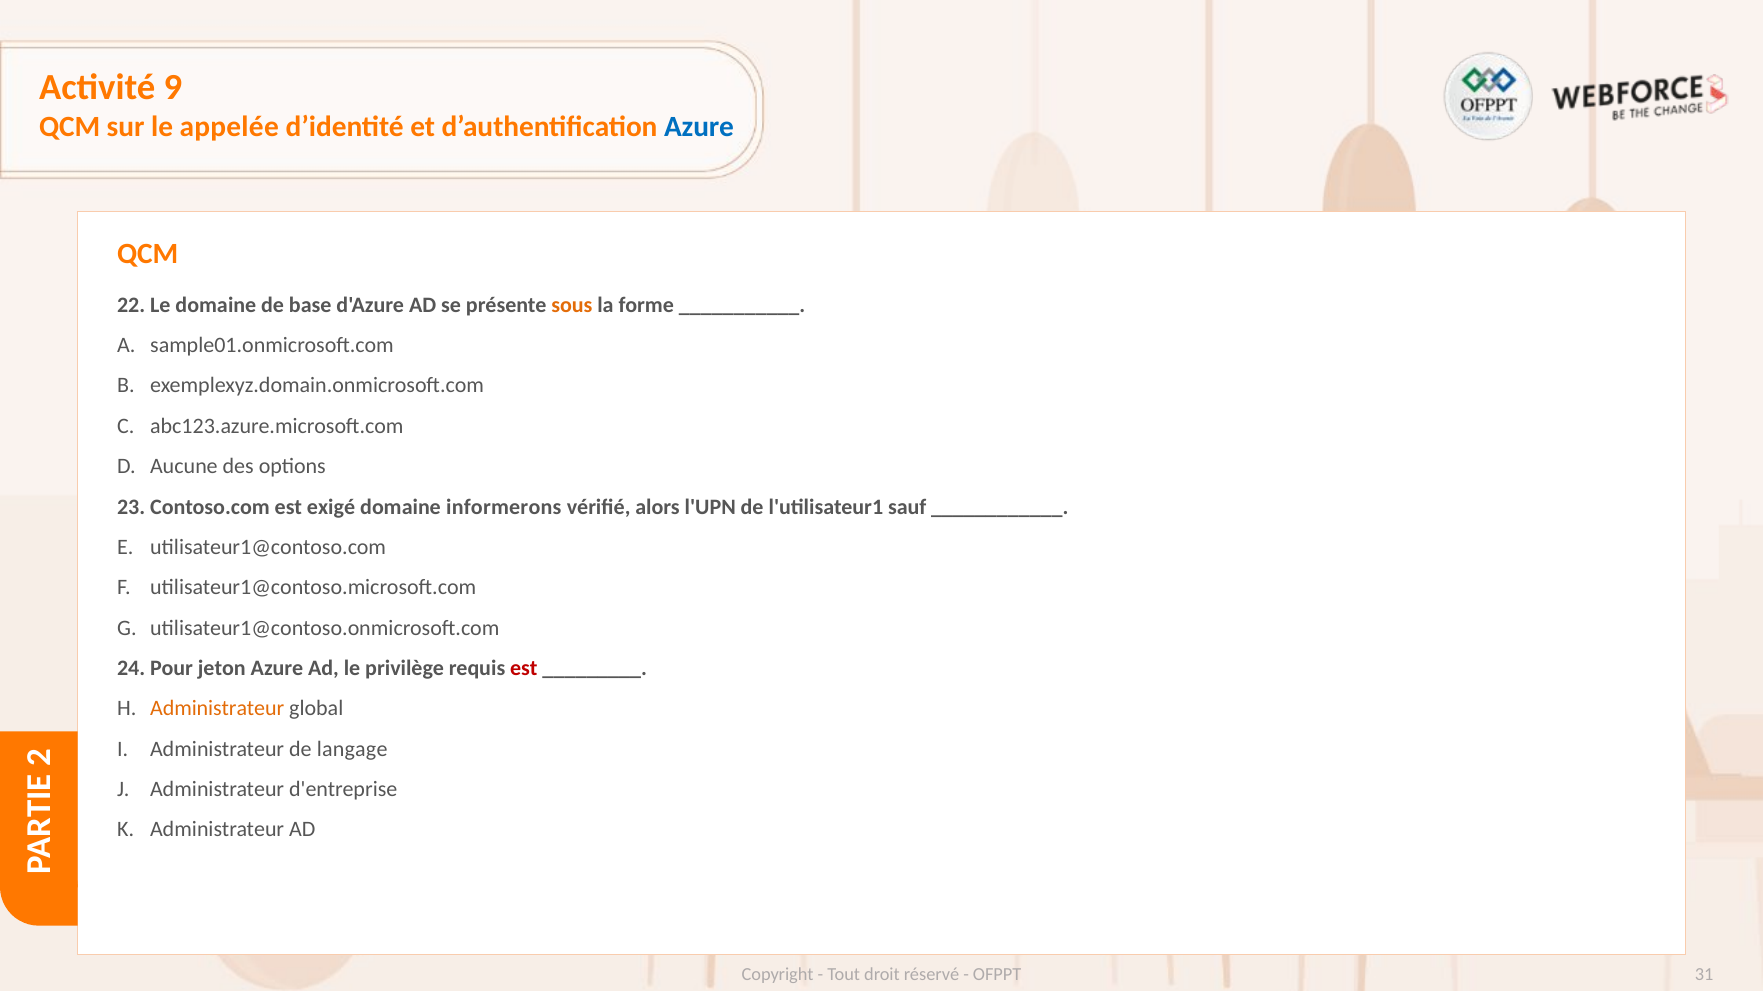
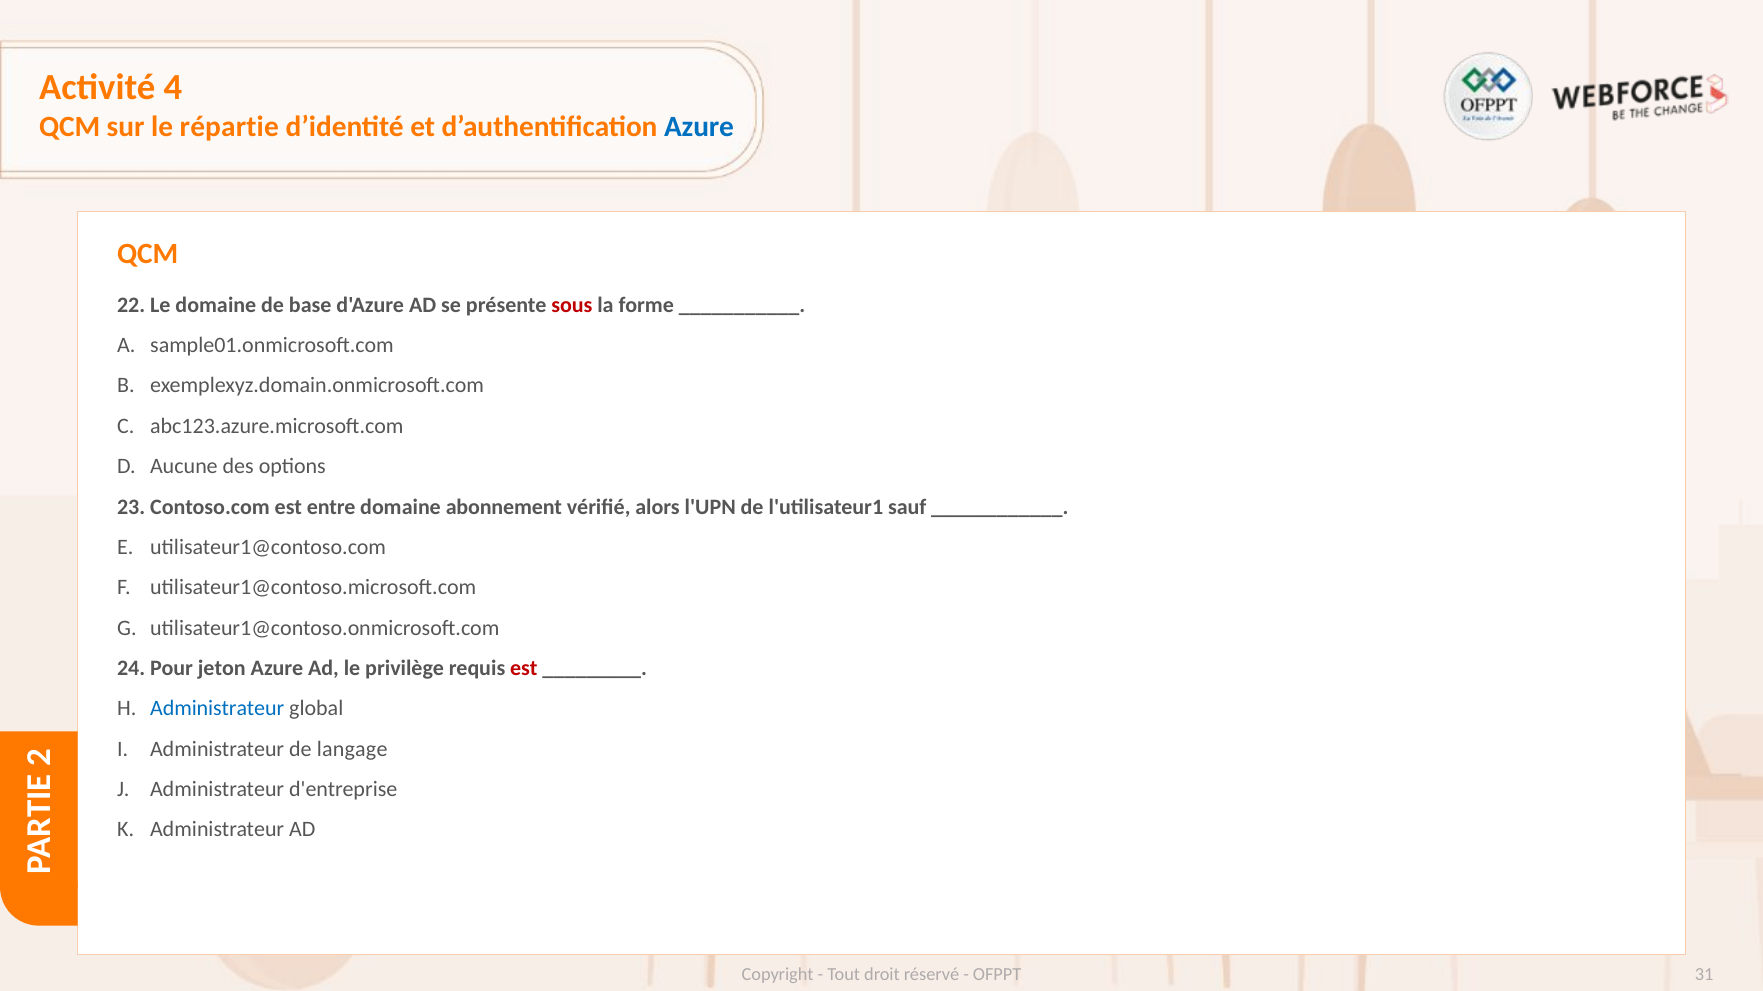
9: 9 -> 4 (173, 88)
appelée: appelée -> répartie (229, 127)
sous colour: orange -> red (572, 305)
exigé: exigé -> entre (331, 507)
informerons: informerons -> abonnement (504, 507)
Administrateur colour: orange -> blue (217, 709)
